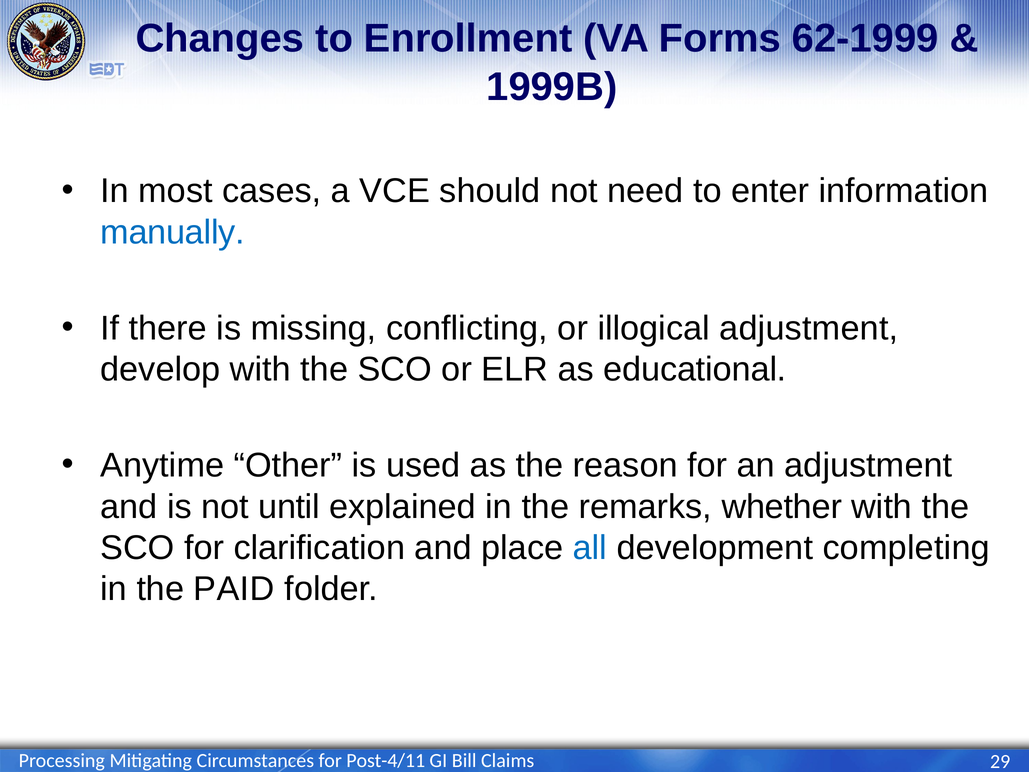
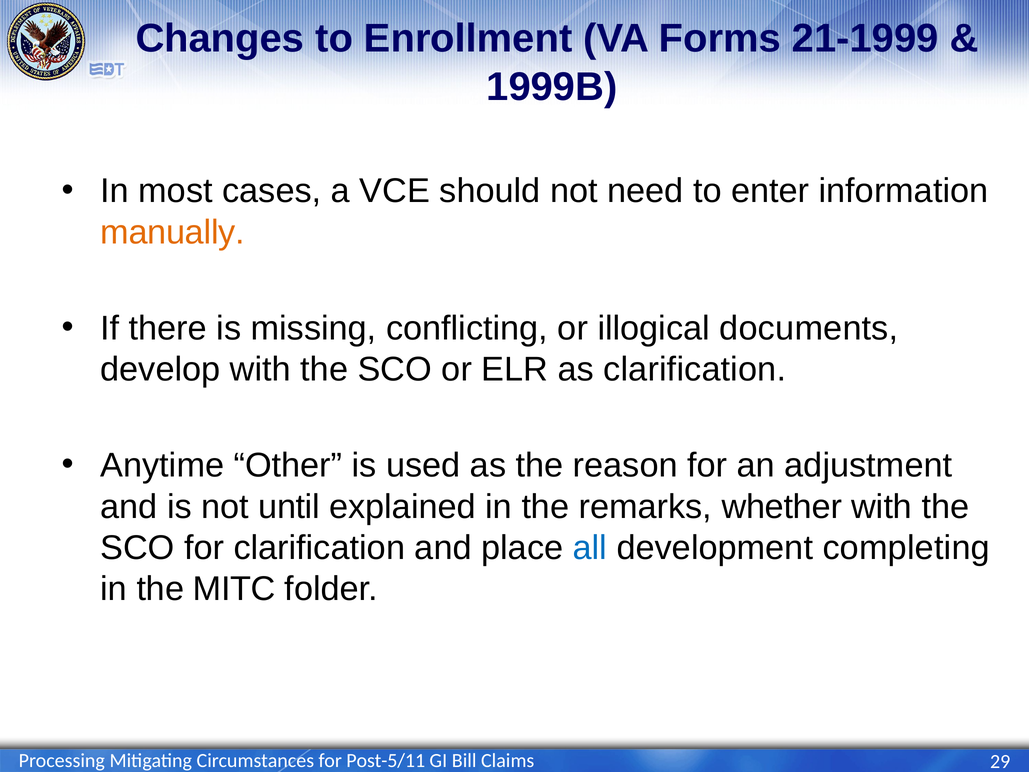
62-1999: 62-1999 -> 21-1999 (865, 39)
manually colour: blue -> orange (173, 232)
illogical adjustment: adjustment -> documents (809, 328)
as educational: educational -> clarification (695, 369)
PAID: PAID -> MITC (234, 589)
Post-4/11: Post-4/11 -> Post-5/11 (386, 760)
